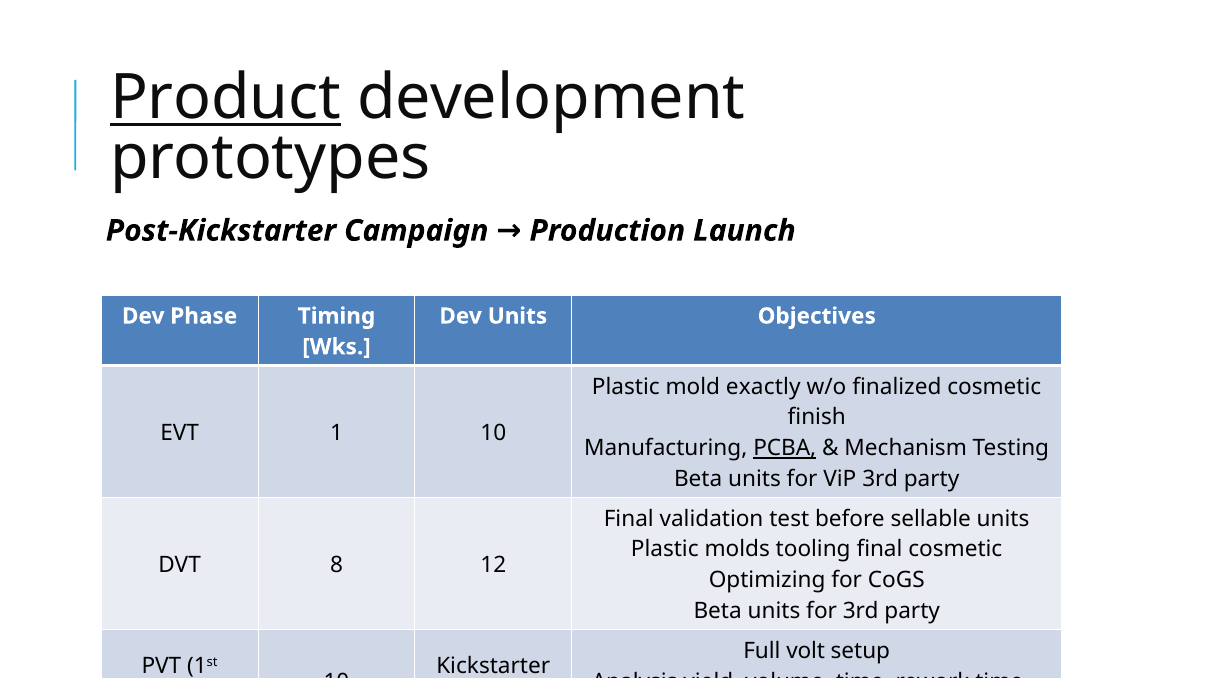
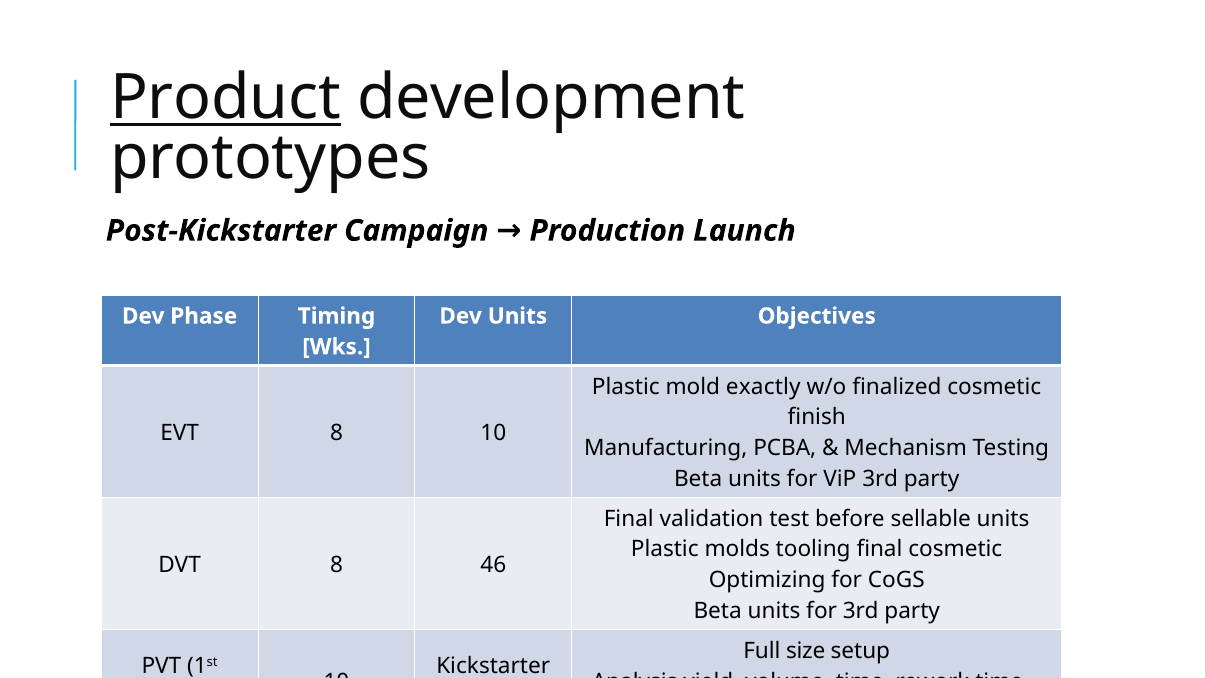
EVT 1: 1 -> 8 (337, 433)
PCBA underline: present -> none (785, 448)
12: 12 -> 46 (493, 565)
volt: volt -> size (806, 651)
